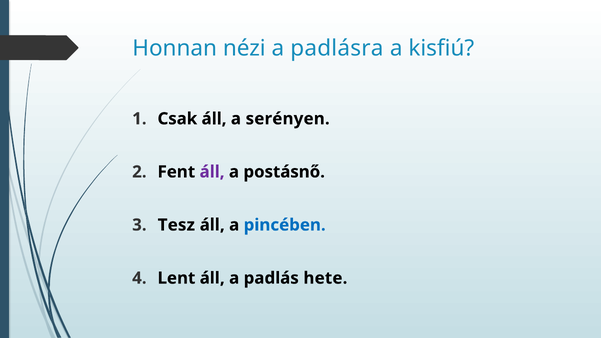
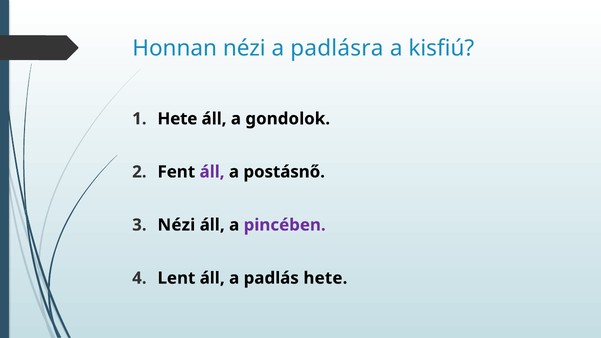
Csak: Csak -> Hete (177, 119)
serényen: serényen -> gondolok (288, 119)
Tesz: Tesz -> Nézi (176, 225)
pincében colour: blue -> purple (285, 225)
